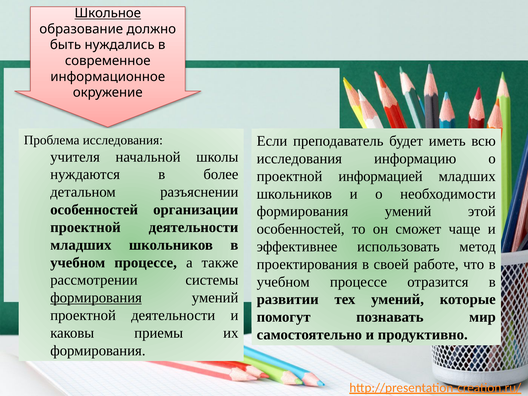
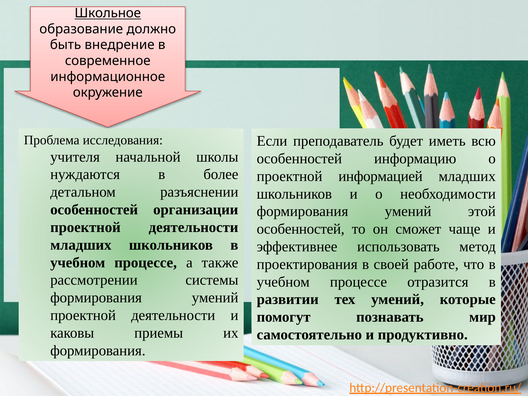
нуждались: нуждались -> внедрение (120, 45)
исследования: исследования -> особенностей (299, 159)
формирования underline: present -> none (96, 298)
